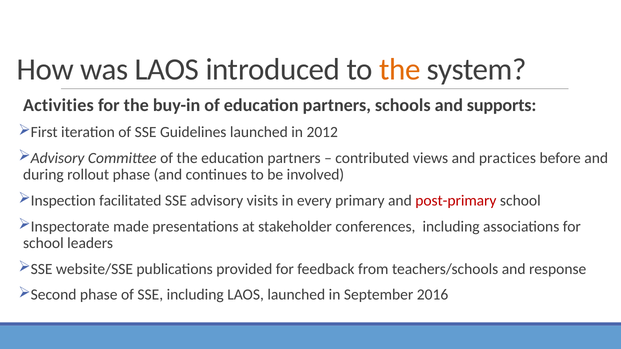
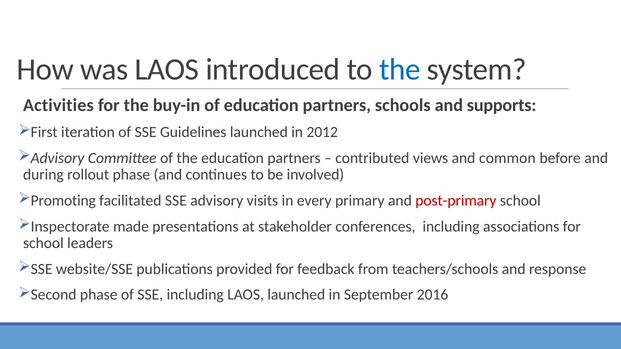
the colour: orange -> blue (400, 70)
practices: practices -> common (507, 158)
Inspection: Inspection -> Promoting (63, 201)
